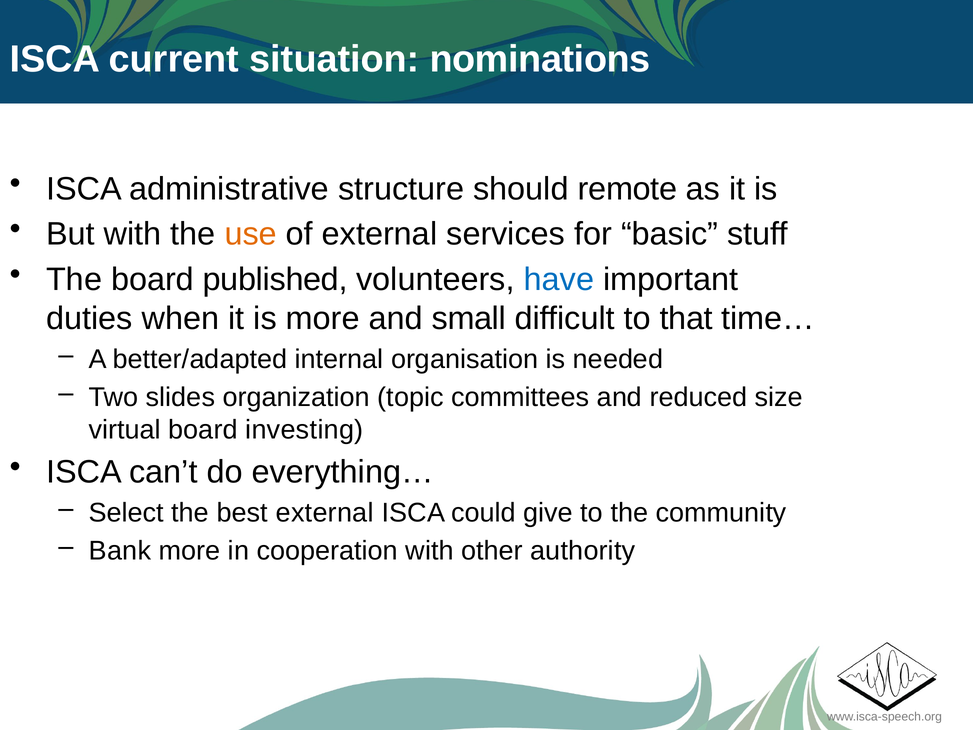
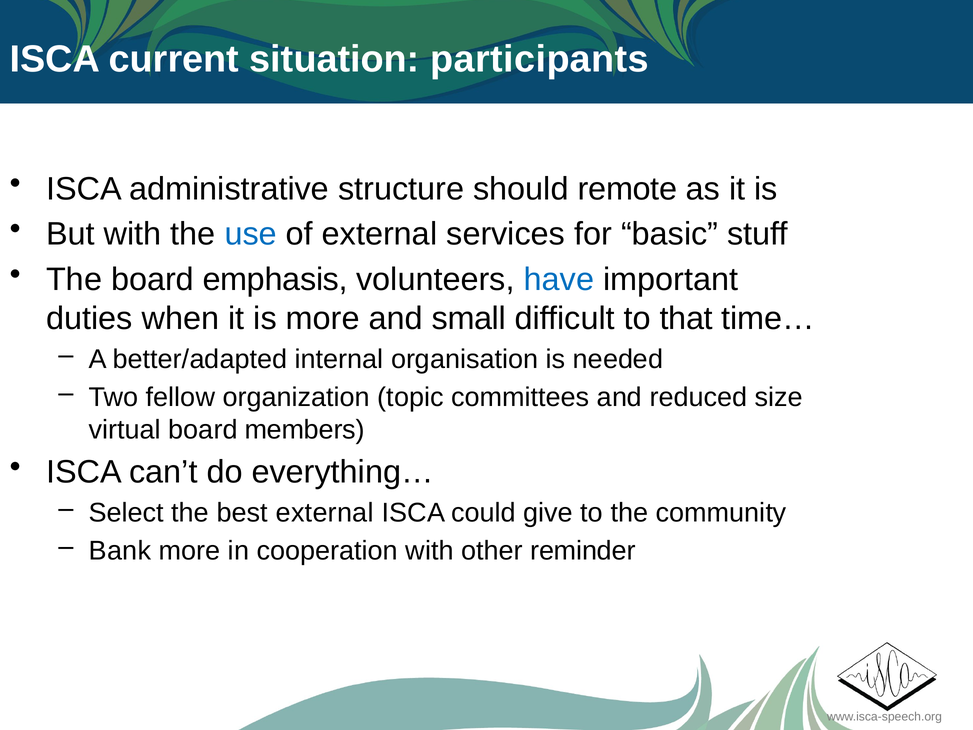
nominations: nominations -> participants (540, 59)
use colour: orange -> blue (251, 234)
published: published -> emphasis (275, 280)
slides: slides -> fellow (180, 397)
investing: investing -> members (305, 429)
authority: authority -> reminder (583, 551)
